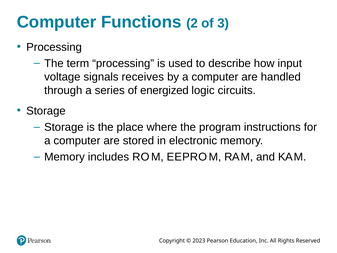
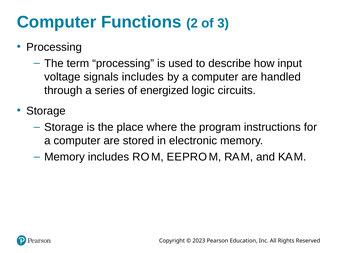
signals receives: receives -> includes (143, 77)
